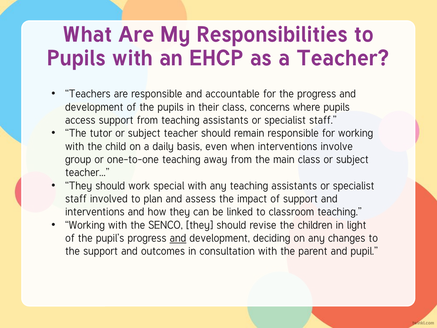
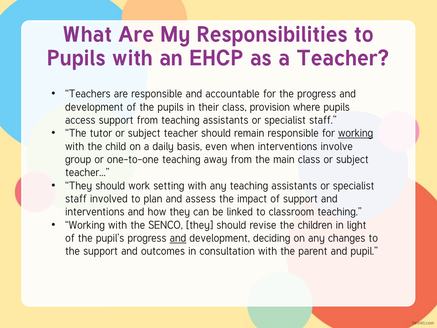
concerns: concerns -> provision (270, 107)
working underline: none -> present (356, 133)
special: special -> setting (169, 186)
